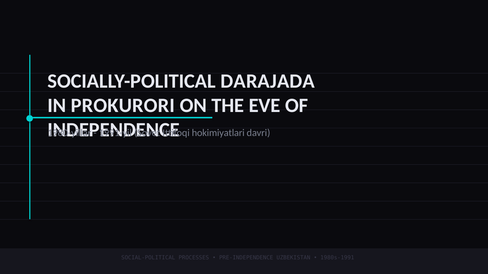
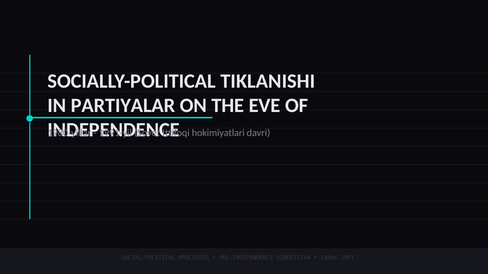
DARAJADA: DARAJADA -> TIKLANISHI (268, 81)
PROKURORI: PROKURORI -> PARTIYALAR (123, 106)
